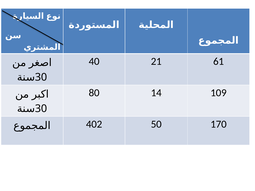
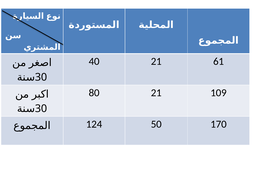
80 14: 14 -> 21 (156, 93)
402: 402 -> 124 (94, 124)
